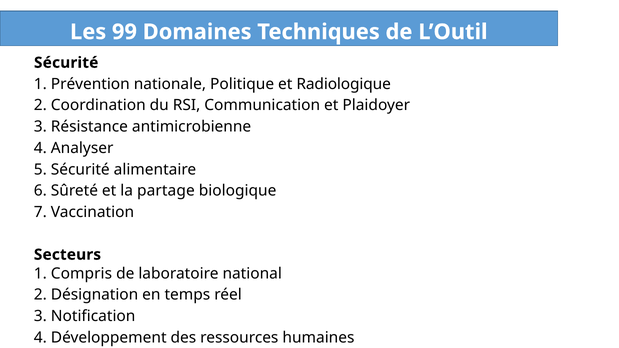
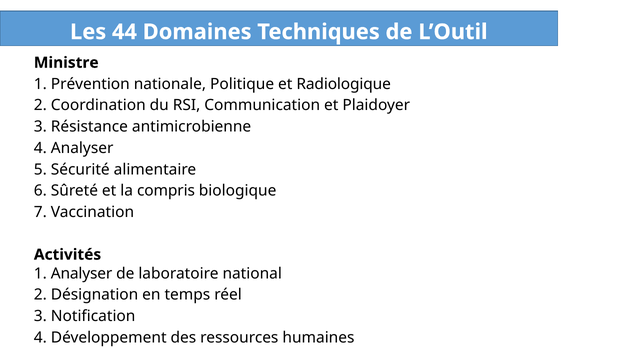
99: 99 -> 44 (124, 32)
Sécurité: Sécurité -> Ministre (66, 63)
partage: partage -> compris (166, 191)
Secteurs: Secteurs -> Activités (68, 255)
1 Compris: Compris -> Analyser (82, 274)
